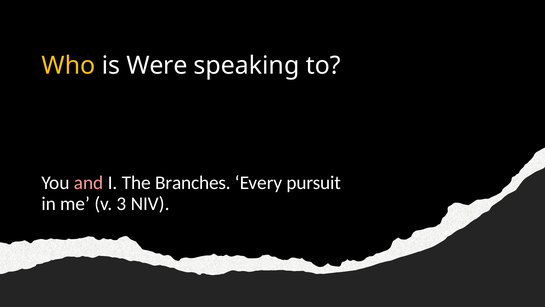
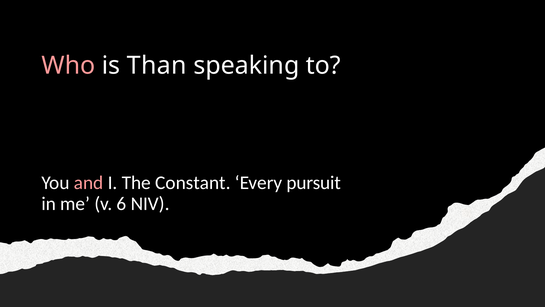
Who colour: yellow -> pink (68, 66)
Were: Were -> Than (157, 66)
Branches: Branches -> Constant (193, 183)
3: 3 -> 6 (121, 203)
